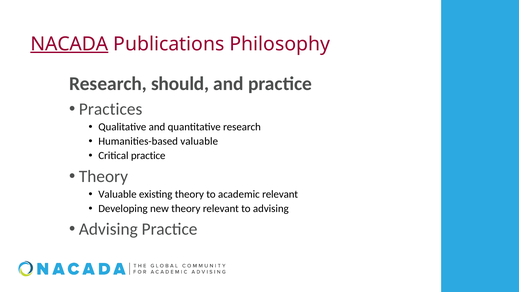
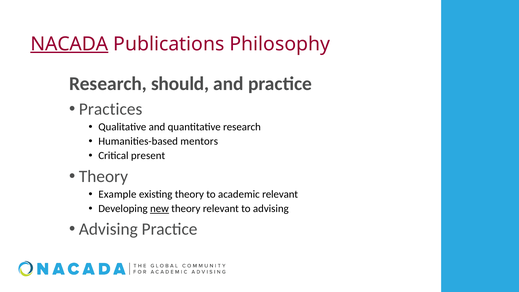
Humanities-based valuable: valuable -> mentors (199, 141)
Critical practice: practice -> present (148, 156)
Valuable: Valuable -> Example (117, 194)
new underline: none -> present (159, 209)
